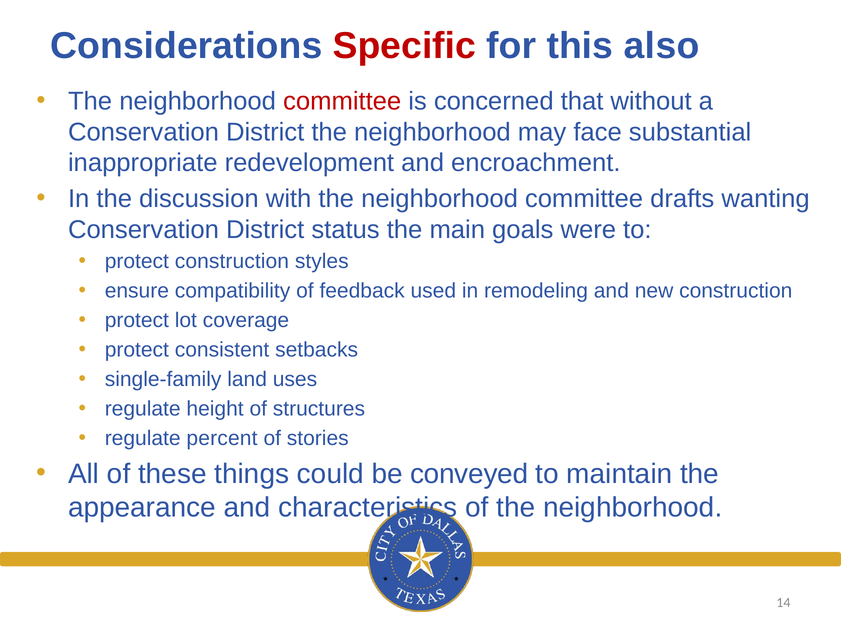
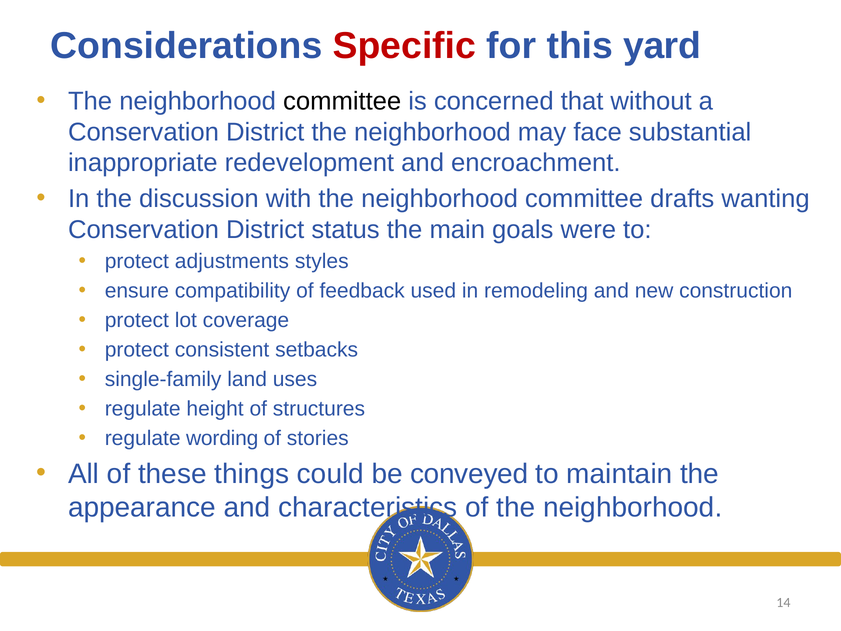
also: also -> yard (662, 46)
committee colour: red -> black (342, 101)
protect construction: construction -> adjustments (232, 261)
percent: percent -> wording (222, 438)
